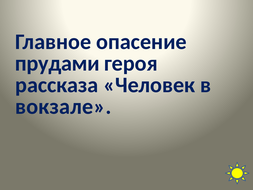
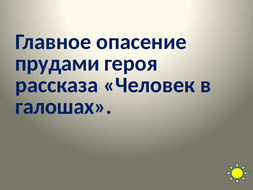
вокзале: вокзале -> галошах (63, 107)
